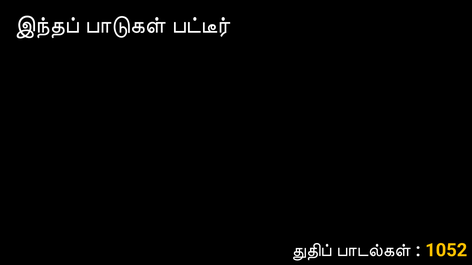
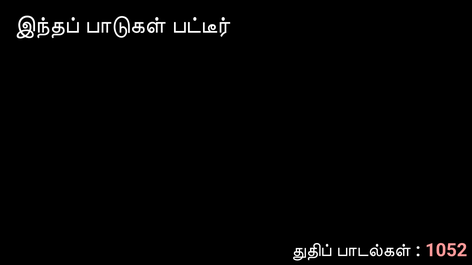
1052 colour: yellow -> pink (446, 251)
